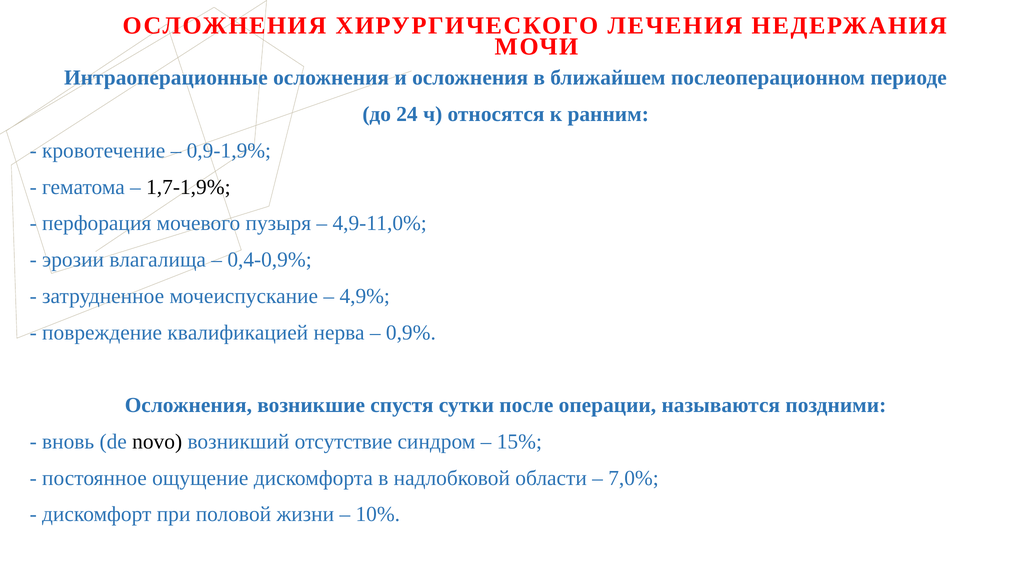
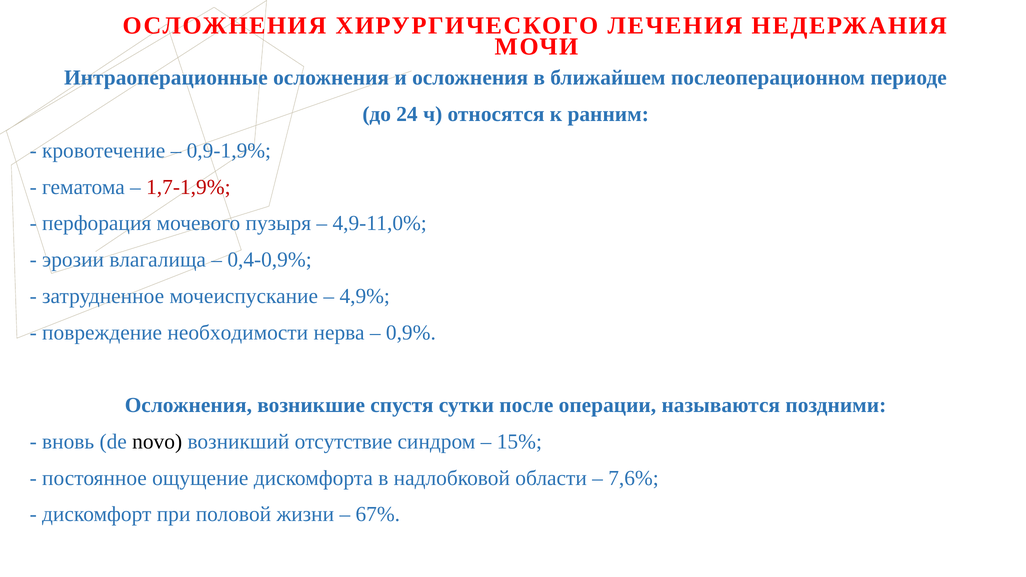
1,7-1,9% colour: black -> red (188, 187)
квалификацией: квалификацией -> необходимости (238, 333)
7,0%: 7,0% -> 7,6% (634, 478)
10%: 10% -> 67% (378, 515)
